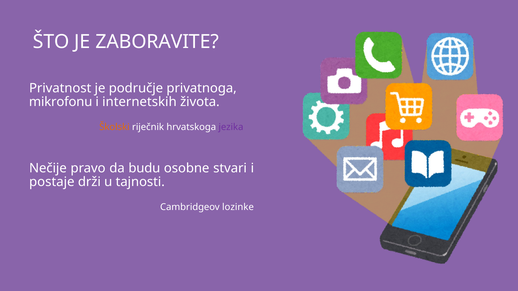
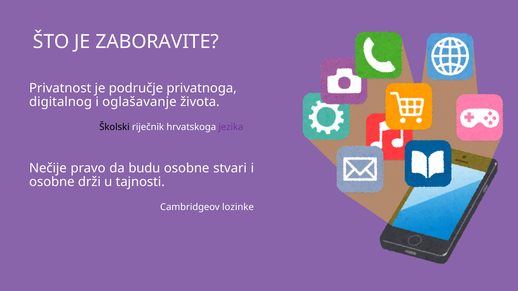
mikrofonu: mikrofonu -> digitalnog (61, 102)
internetskih: internetskih -> oglašavanje (139, 102)
Školski colour: orange -> black (114, 127)
postaje: postaje -> osobne (52, 182)
